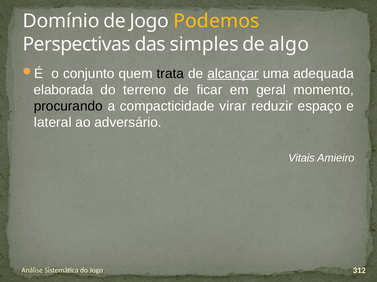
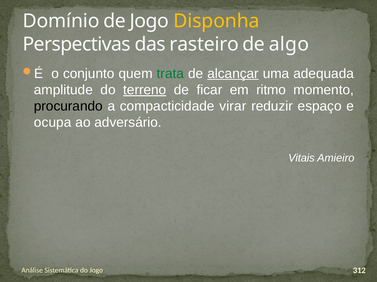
Podemos: Podemos -> Disponha (216, 21)
simples: simples -> rasteiro (204, 44)
trata colour: black -> green (170, 74)
elaborada: elaborada -> amplitude (63, 90)
terreno underline: none -> present (145, 90)
geral: geral -> ritmo (271, 90)
lateral: lateral -> ocupa (53, 123)
